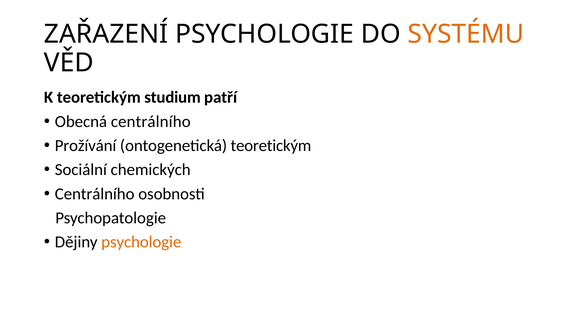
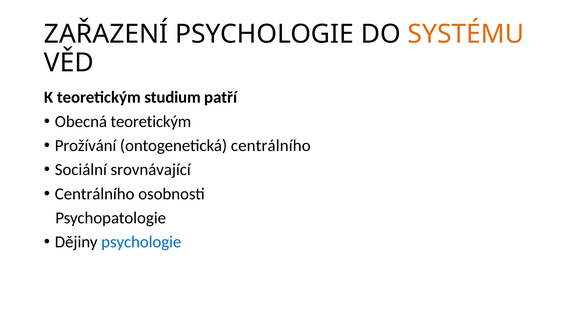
Obecná centrálního: centrálního -> teoretickým (151, 122)
ontogenetická teoretickým: teoretickým -> centrálního (271, 146)
chemických: chemických -> srovnávající (151, 170)
psychologie colour: orange -> blue (141, 242)
